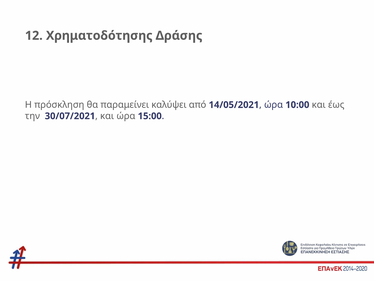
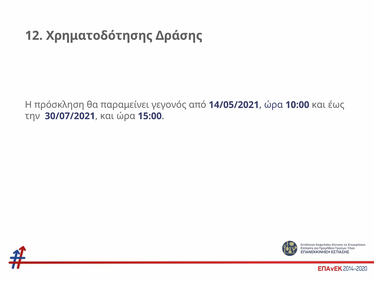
καλύψει: καλύψει -> γεγονός (169, 105)
